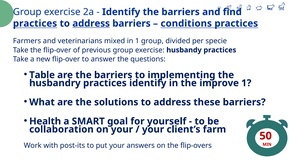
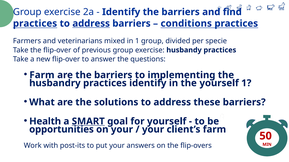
Table: Table -> Farm (42, 75)
the improve: improve -> yourself (219, 83)
SMART underline: none -> present (88, 122)
collaboration: collaboration -> opportunities (61, 130)
